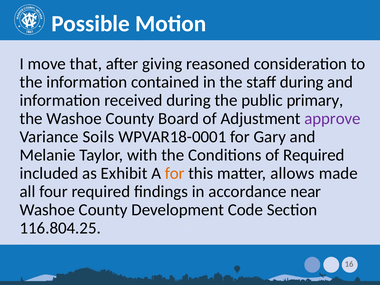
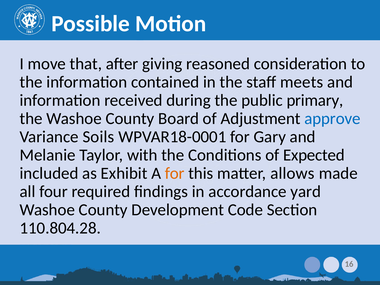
staff during: during -> meets (302, 82)
approve colour: purple -> blue (332, 119)
of Required: Required -> Expected (314, 155)
near: near -> yard (306, 192)
116.804.25: 116.804.25 -> 110.804.28 (60, 228)
